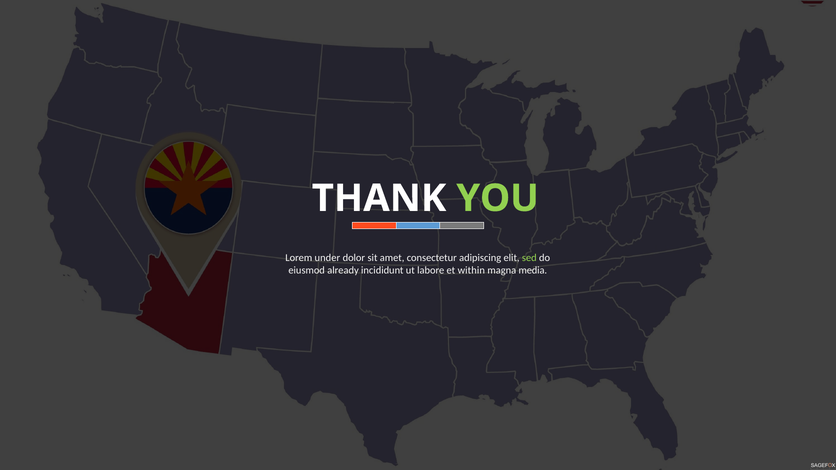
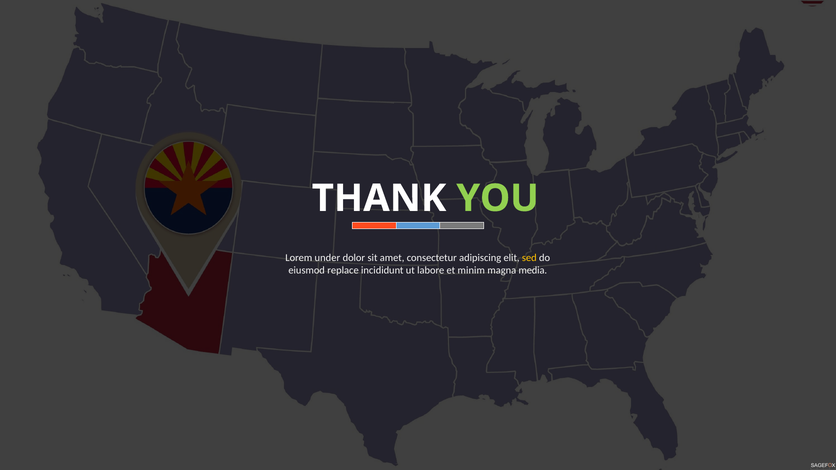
sed colour: light green -> yellow (529, 258)
already: already -> replace (343, 271)
within: within -> minim (471, 271)
